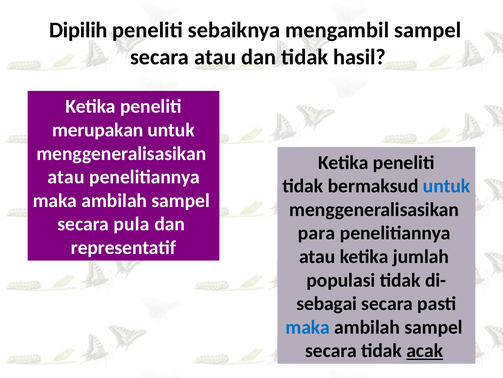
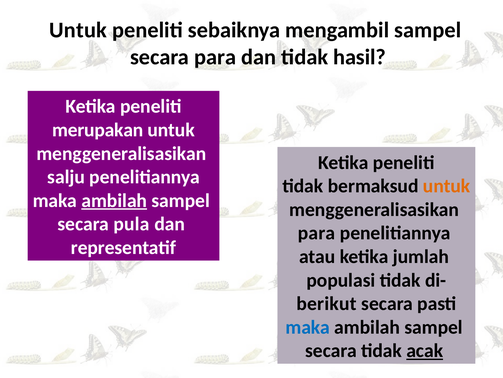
Dipilih: Dipilih -> Untuk (78, 30)
secara atau: atau -> para (215, 57)
atau: atau -> salju (66, 177)
untuk colour: blue -> orange (447, 186)
ambilah underline: none -> present (114, 200)
sebagai: sebagai -> berikut (327, 303)
